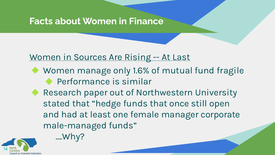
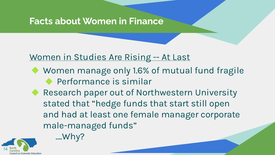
Sources: Sources -> Studies (90, 57)
once: once -> start (179, 103)
